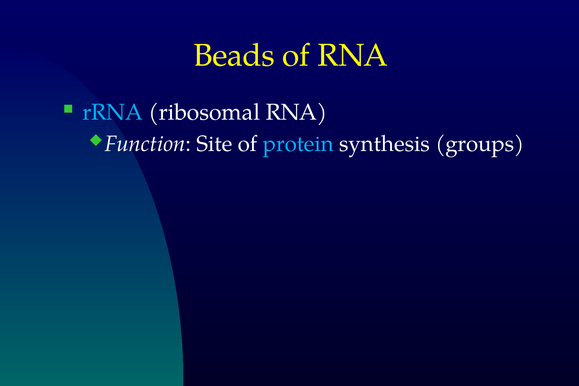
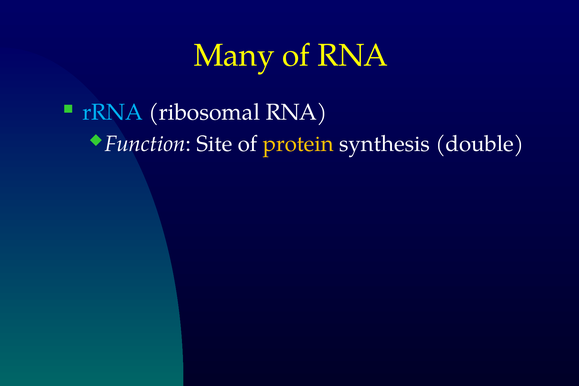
Beads: Beads -> Many (234, 55)
protein colour: light blue -> yellow (298, 144)
groups: groups -> double (480, 144)
